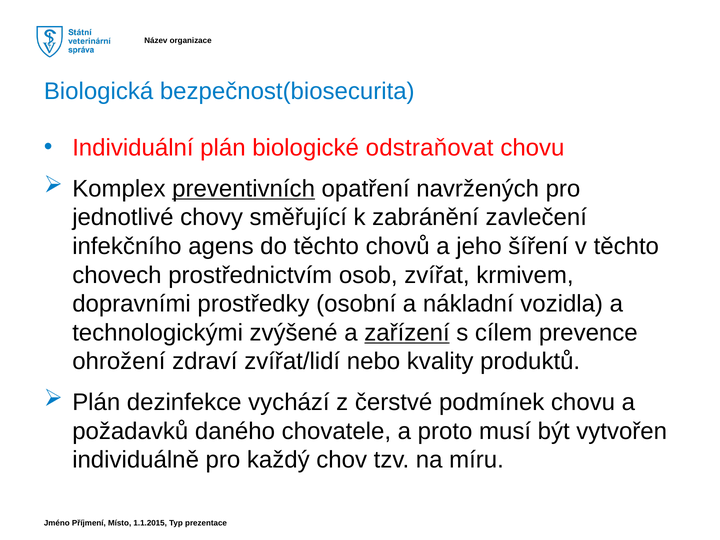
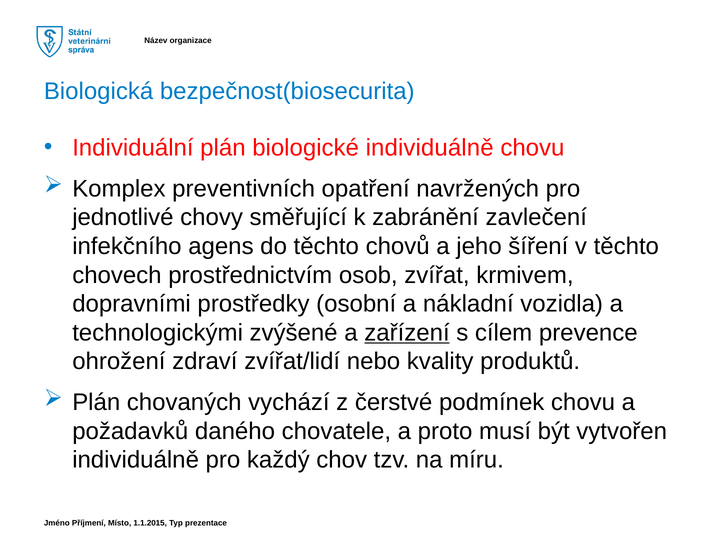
biologické odstraňovat: odstraňovat -> individuálně (430, 148)
preventivních underline: present -> none (244, 189)
dezinfekce: dezinfekce -> chovaných (184, 402)
